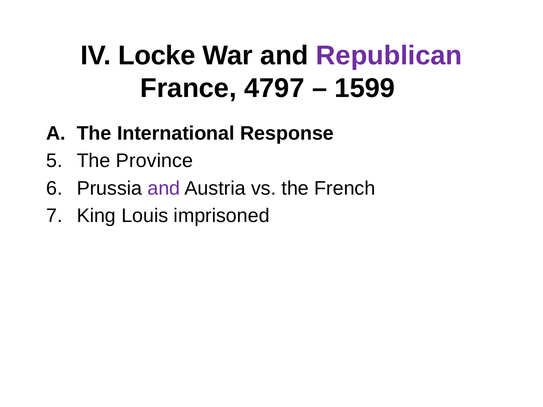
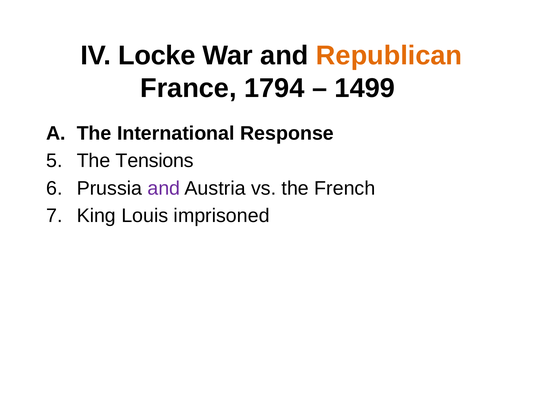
Republican colour: purple -> orange (389, 56)
4797: 4797 -> 1794 (274, 88)
1599: 1599 -> 1499 (365, 88)
Province: Province -> Tensions (155, 161)
